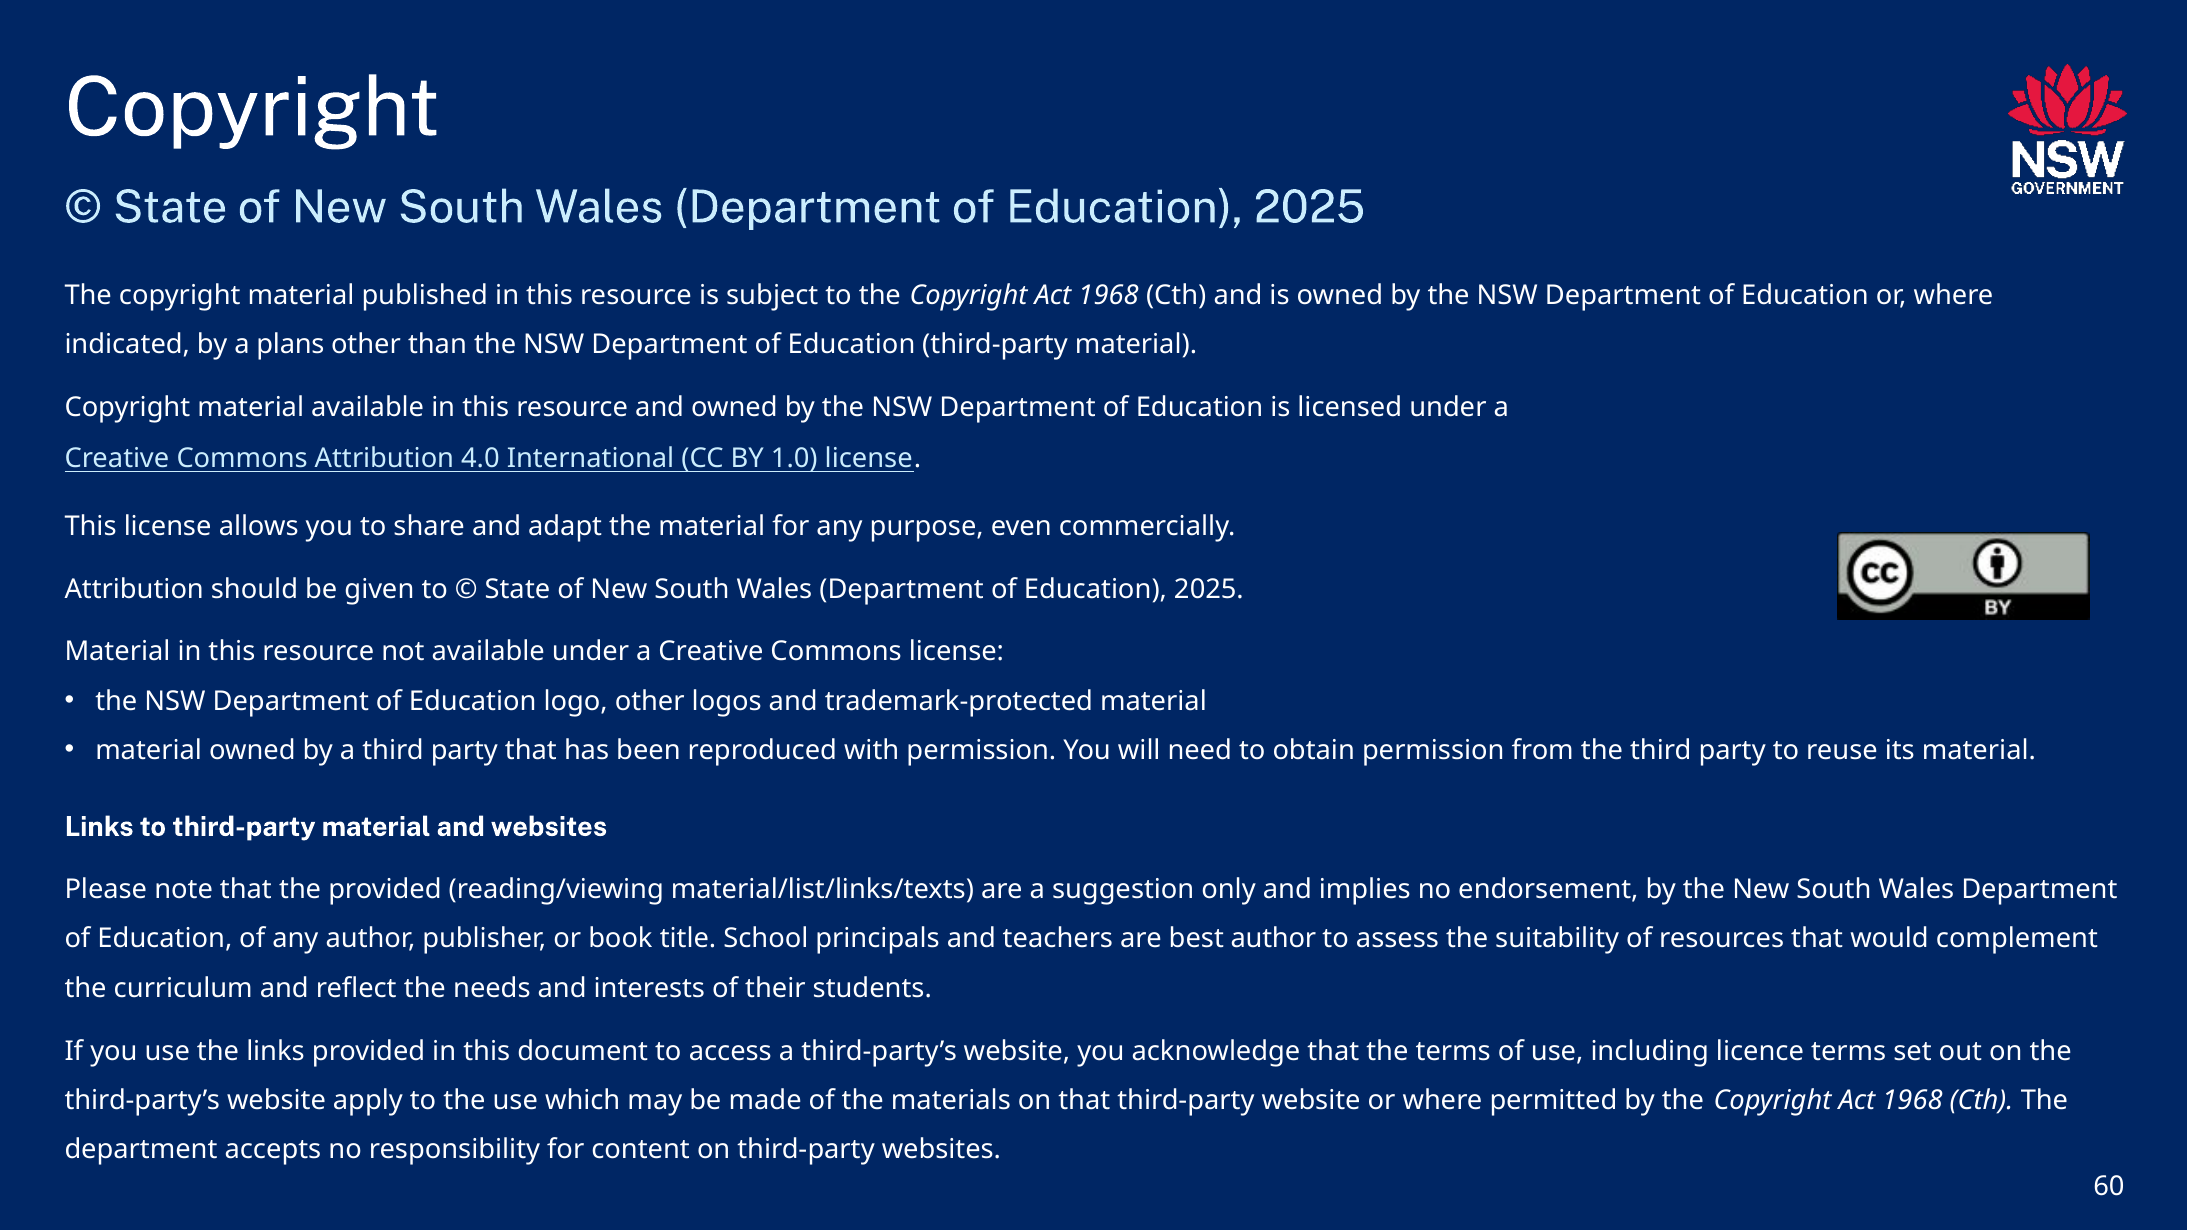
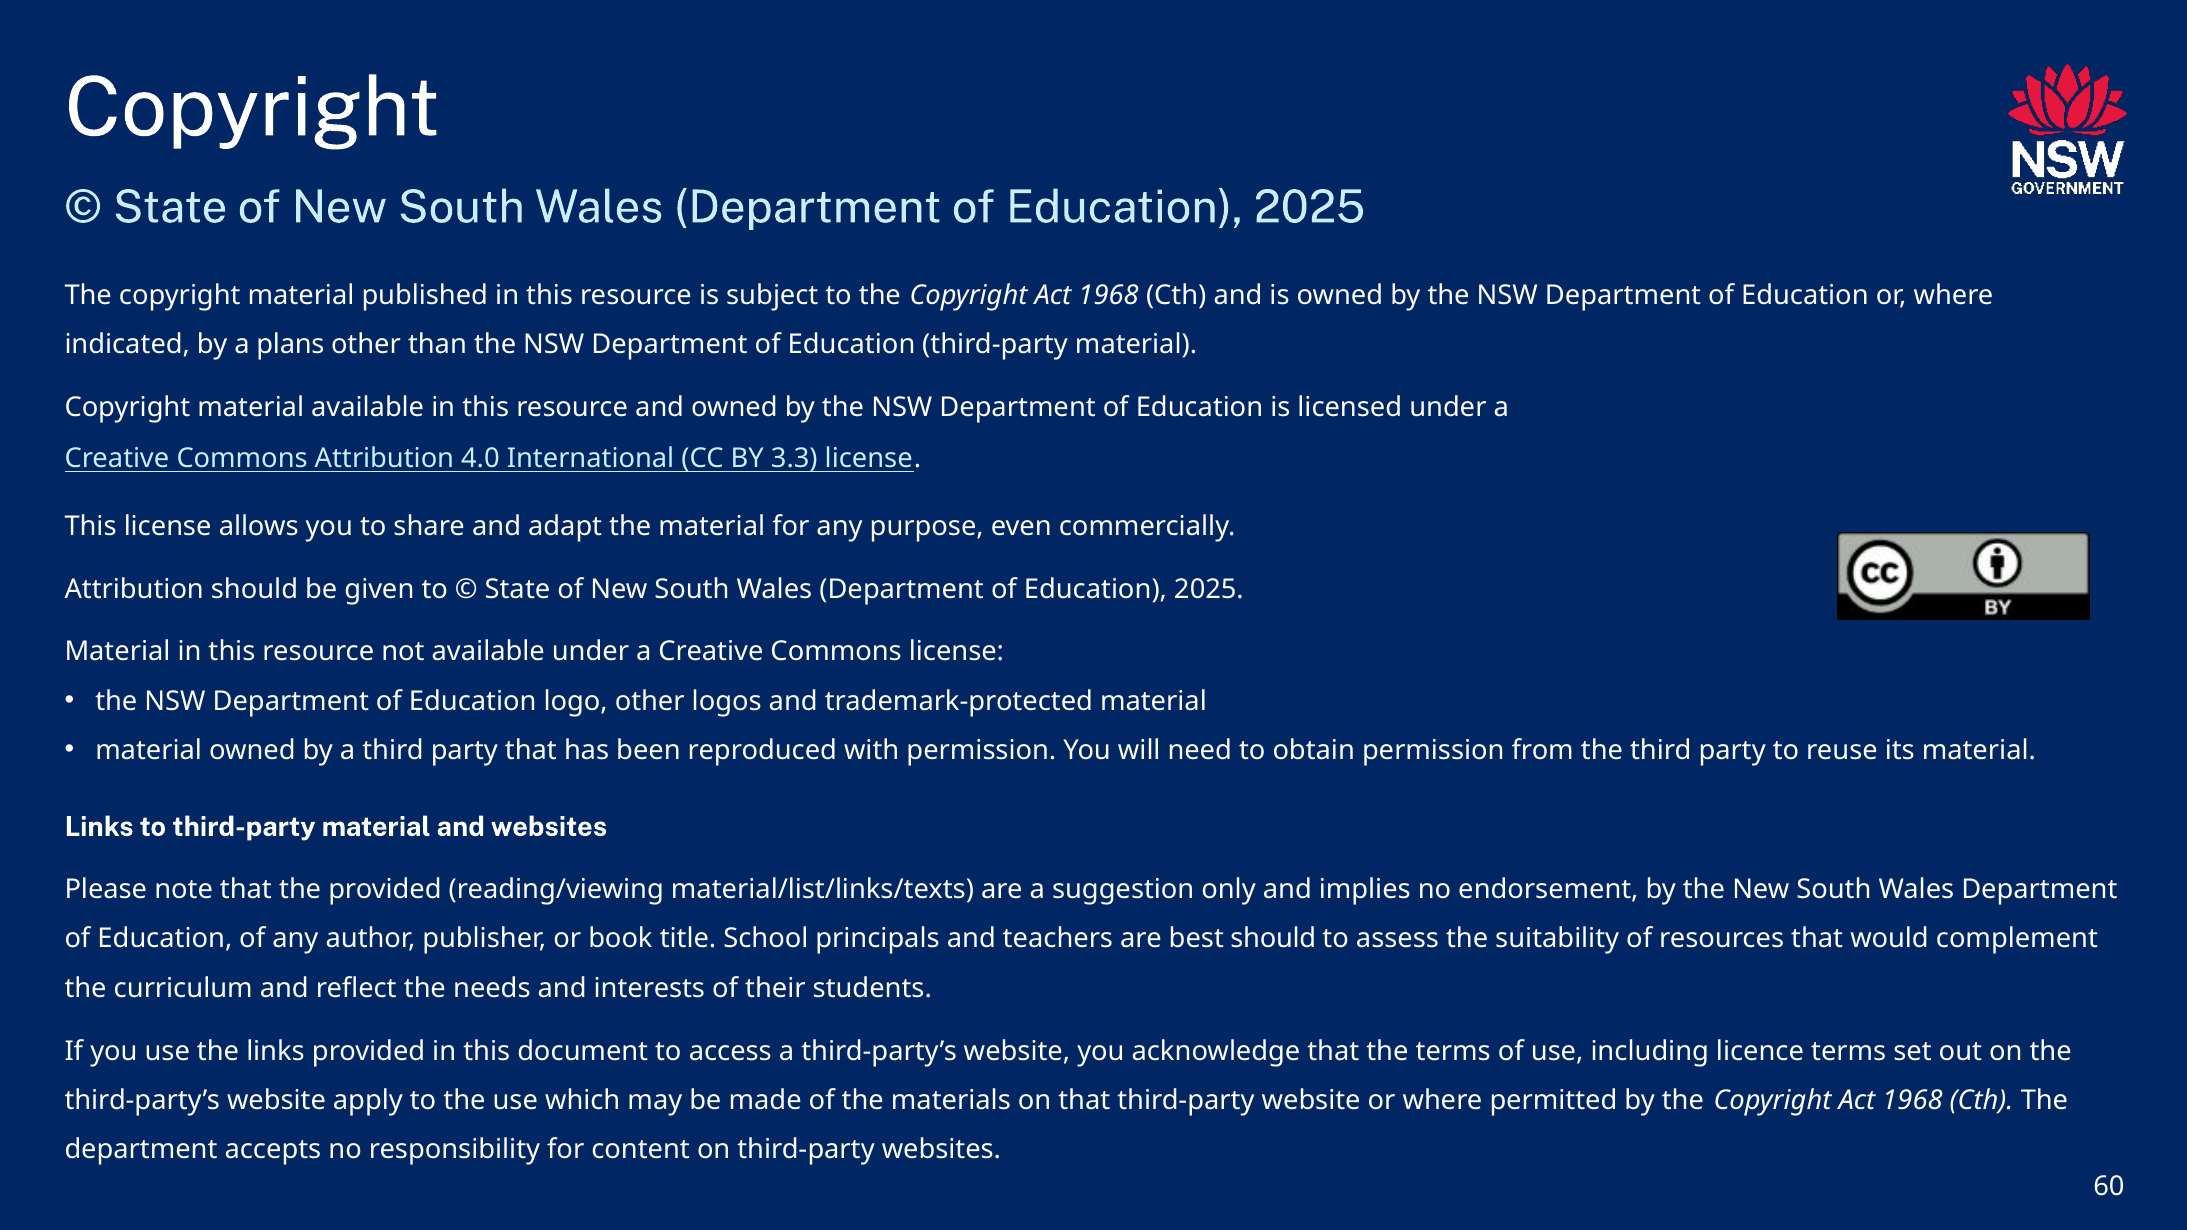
1.0: 1.0 -> 3.3 (794, 459)
best author: author -> should (1273, 939)
